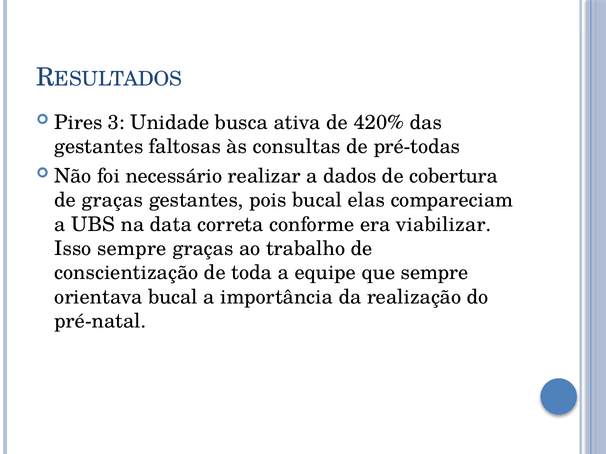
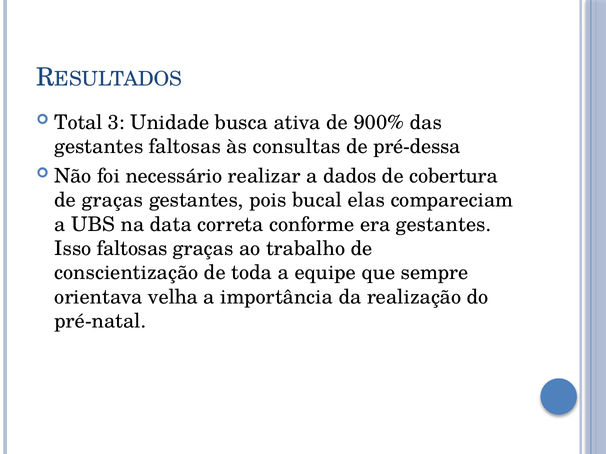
Pires: Pires -> Total (79, 123)
420%: 420% -> 900% (379, 123)
pré-todas: pré-todas -> pré-dessa (417, 147)
era viabilizar: viabilizar -> gestantes (444, 225)
Isso sempre: sempre -> faltosas (132, 249)
orientava bucal: bucal -> velha (173, 297)
